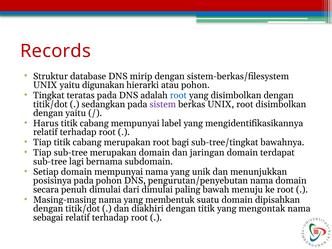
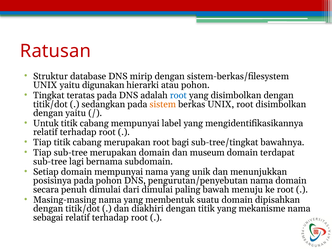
Records: Records -> Ratusan (55, 51)
sistem colour: purple -> orange (163, 104)
Harus: Harus -> Untuk (46, 123)
jaringan: jaringan -> museum (207, 153)
mengontak: mengontak -> mekanisme (262, 209)
